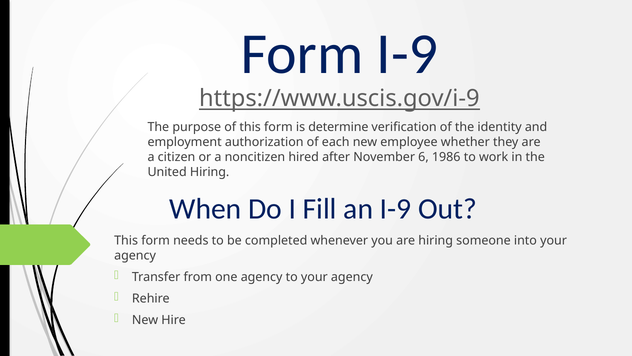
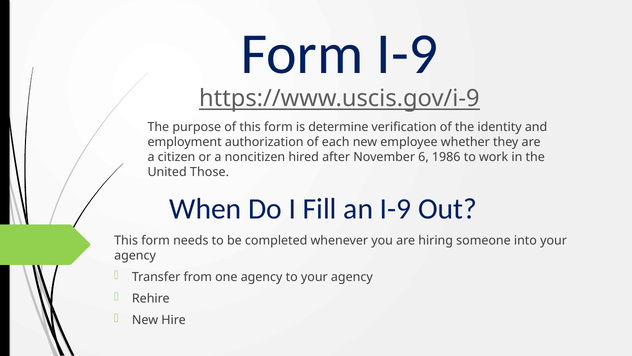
United Hiring: Hiring -> Those (210, 172)
